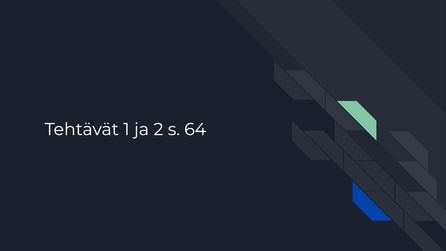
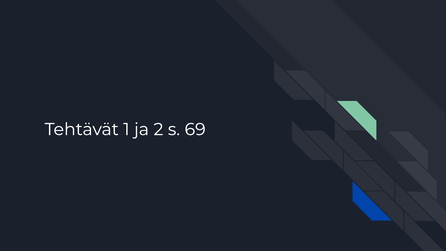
64: 64 -> 69 (195, 129)
